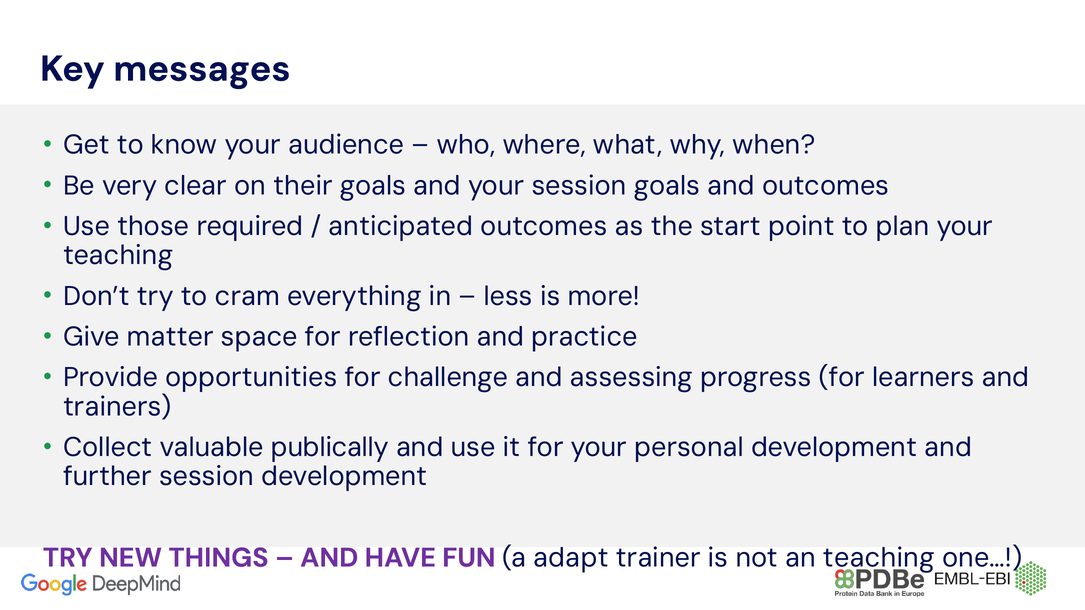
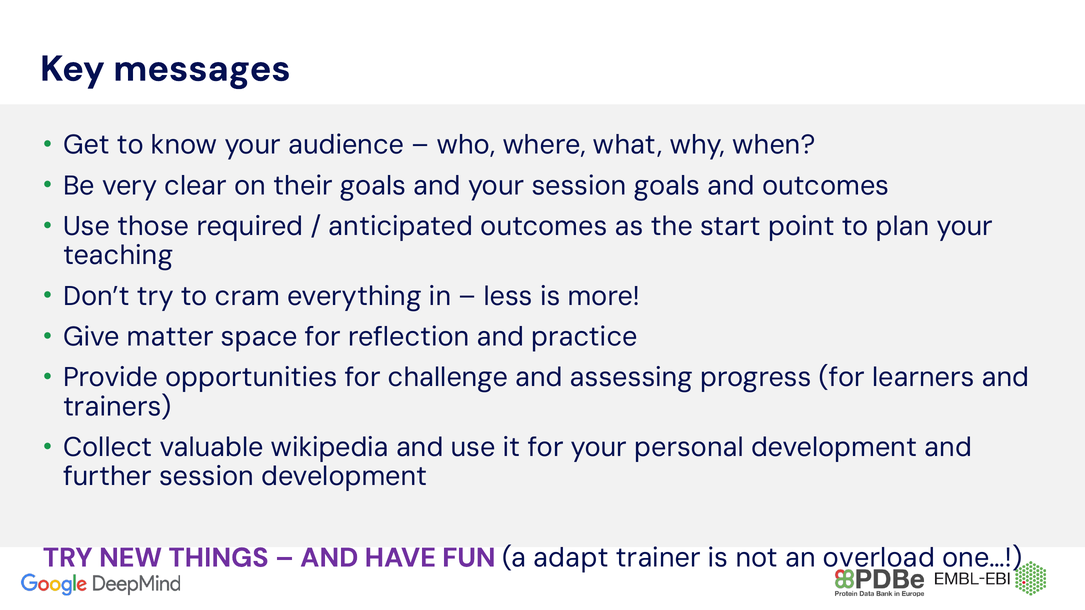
publically: publically -> wikipedia (330, 447)
an teaching: teaching -> overload (879, 558)
